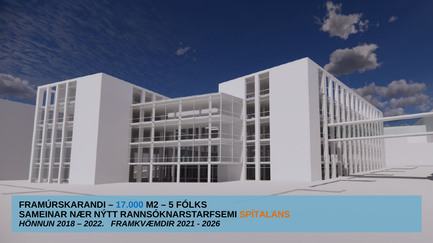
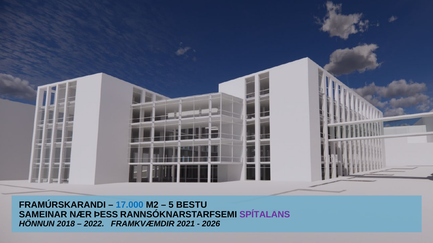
FÓLKS: FÓLKS -> BESTU (192, 205)
NÝTT: NÝTT -> ÞESS (106, 215)
SPÍTALANS colour: orange -> purple (265, 215)
